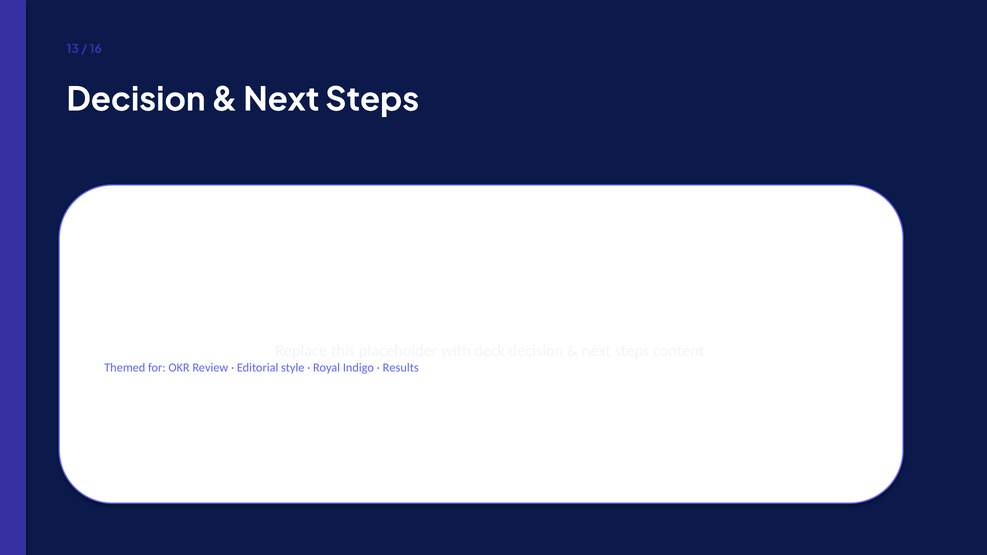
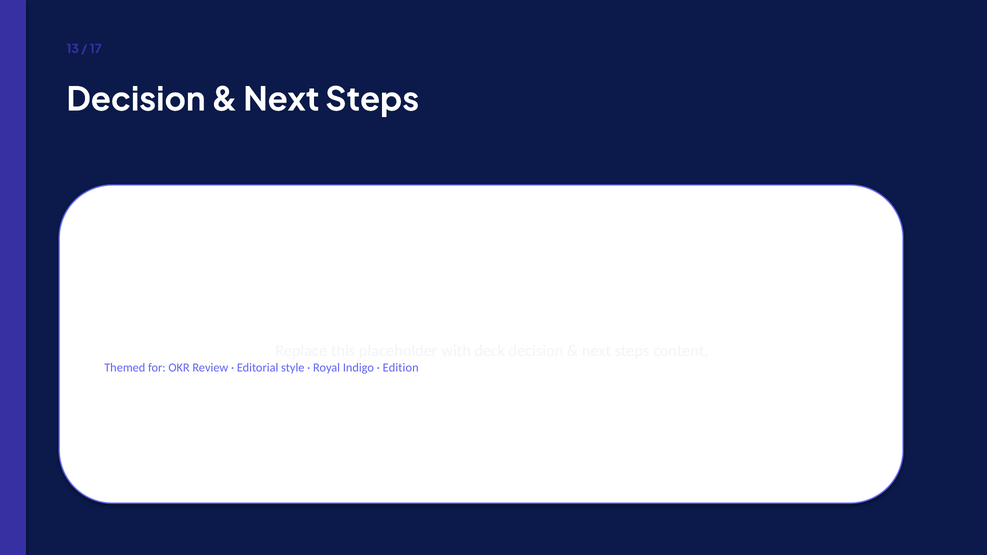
16: 16 -> 17 (96, 49)
Results: Results -> Edition (401, 368)
